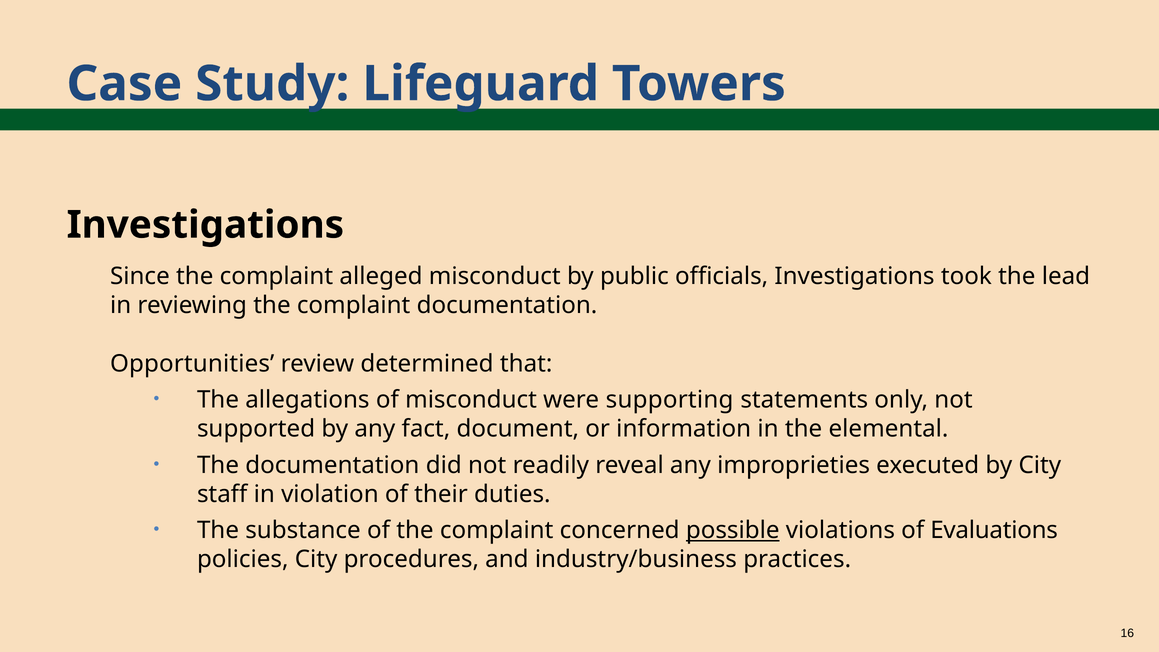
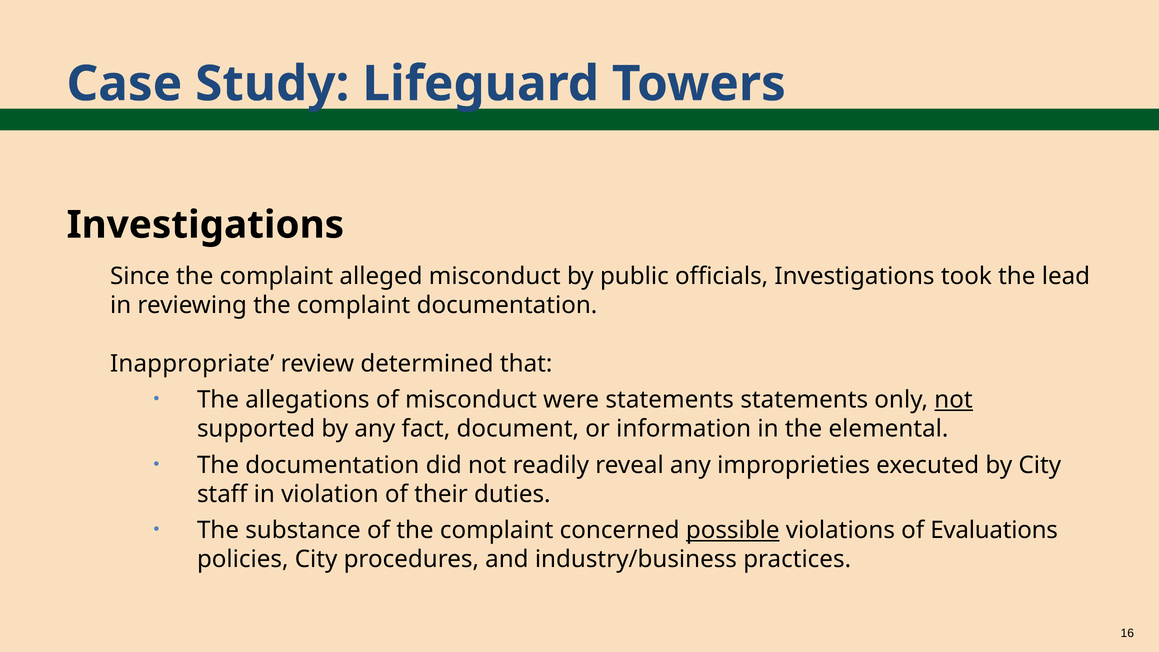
Opportunities: Opportunities -> Inappropriate (192, 364)
were supporting: supporting -> statements (670, 400)
not underline: none -> present (954, 400)
